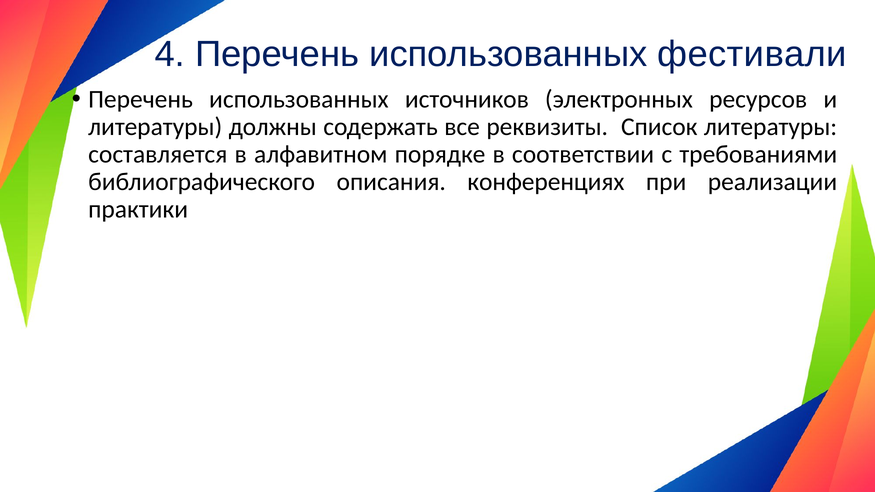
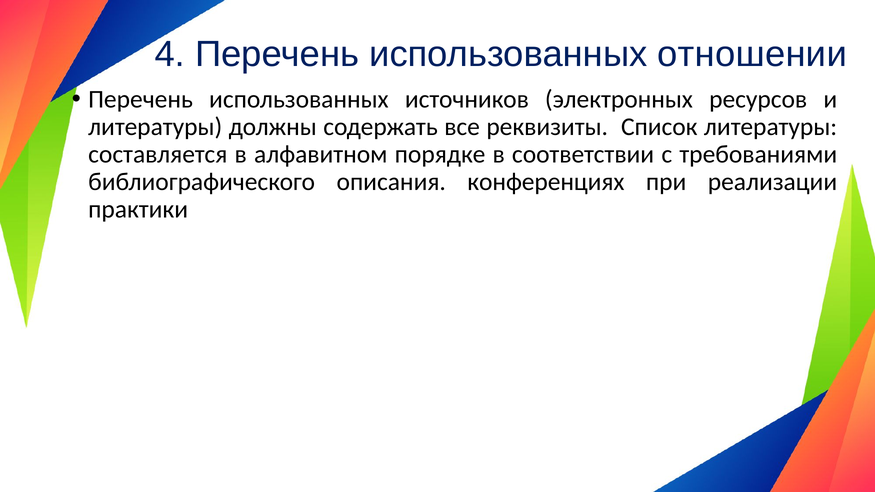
фестивали: фестивали -> отношении (752, 54)
